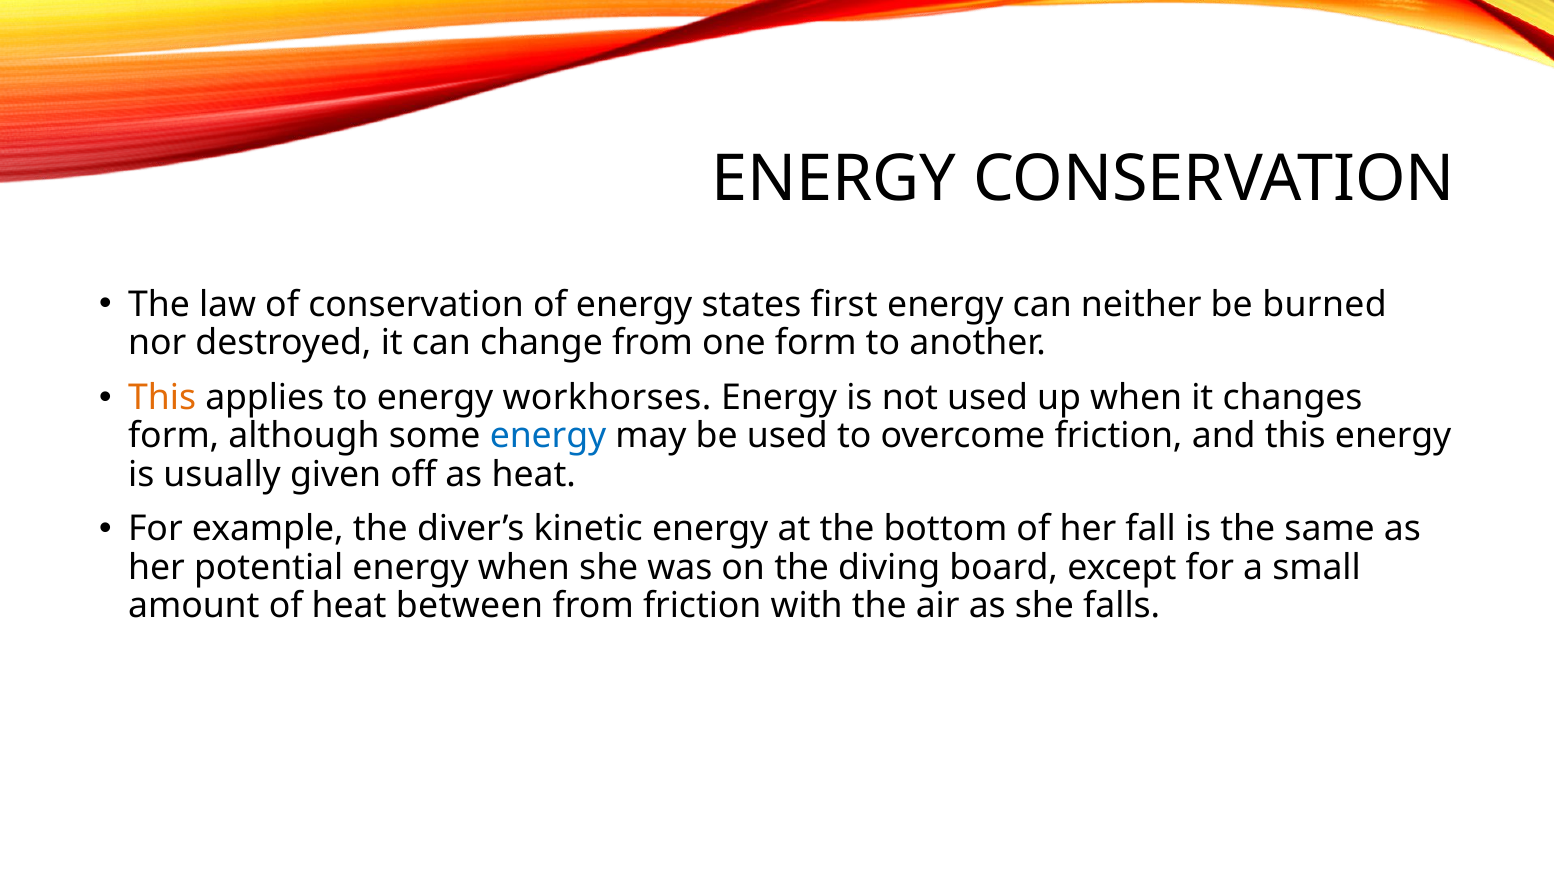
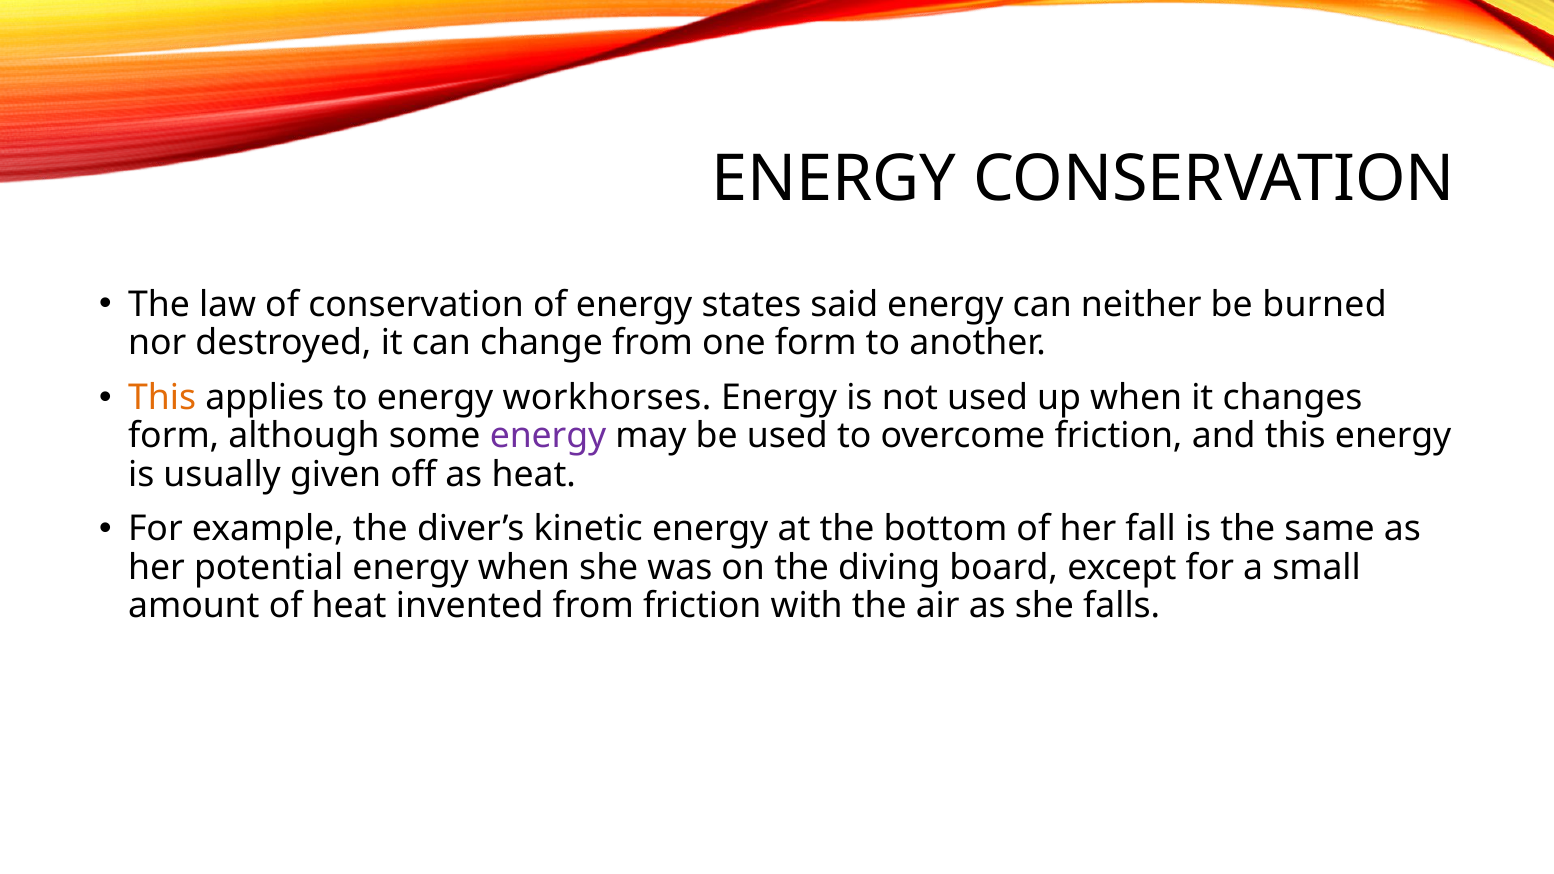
first: first -> said (844, 305)
energy colour: blue -> purple (548, 436)
between: between -> invented (470, 606)
